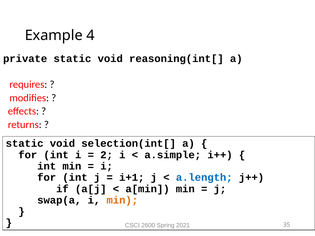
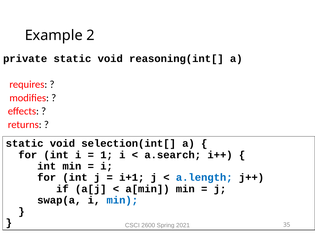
4: 4 -> 2 (91, 35)
2: 2 -> 1 (107, 155)
a.simple: a.simple -> a.search (173, 155)
min colour: orange -> blue (122, 200)
